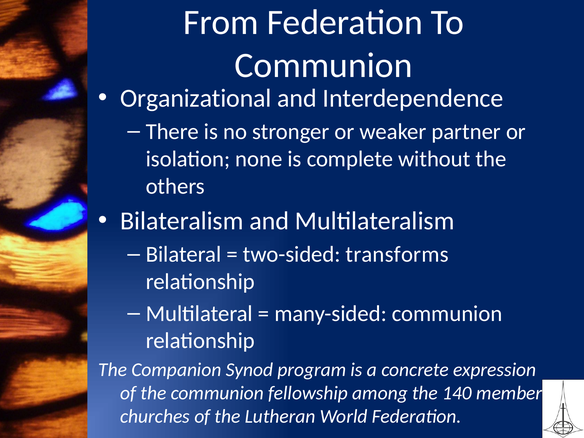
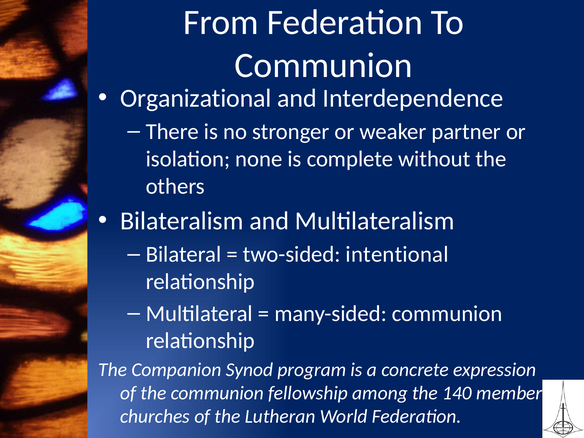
transforms: transforms -> intentional (397, 254)
